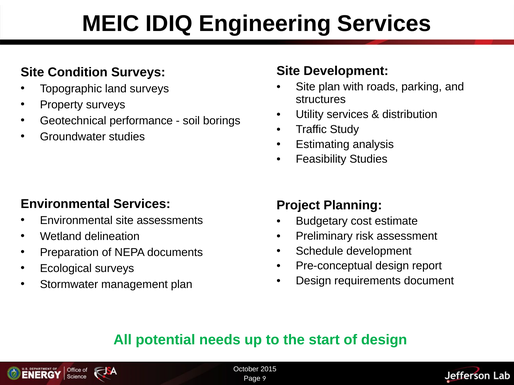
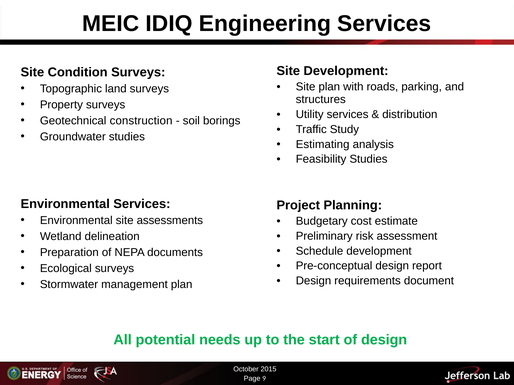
performance: performance -> construction (141, 121)
